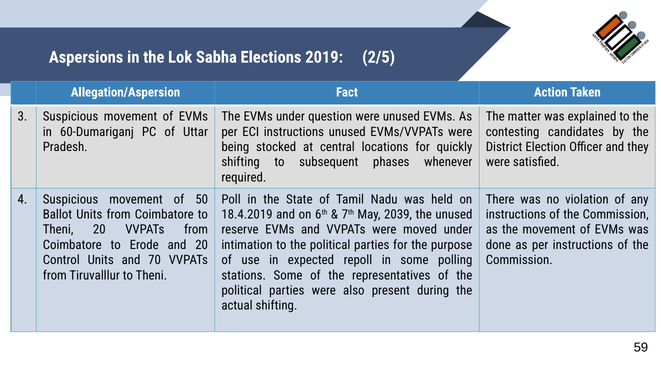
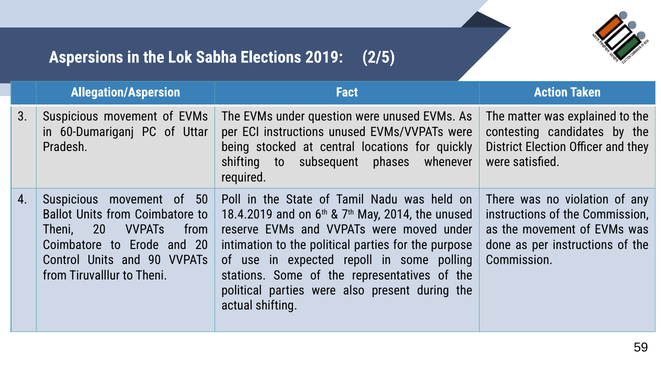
2039: 2039 -> 2014 (398, 214)
70: 70 -> 90 (155, 260)
